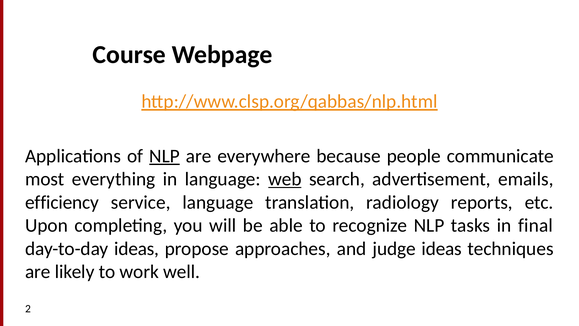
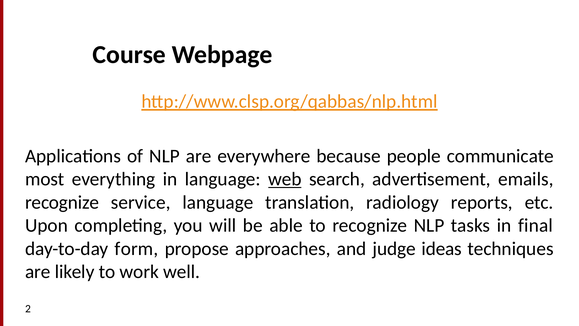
NLP underline: present -> none (165, 156)
efficiency: efficiency -> recognize (62, 202)
day-to-day ideas: ideas -> form (136, 249)
